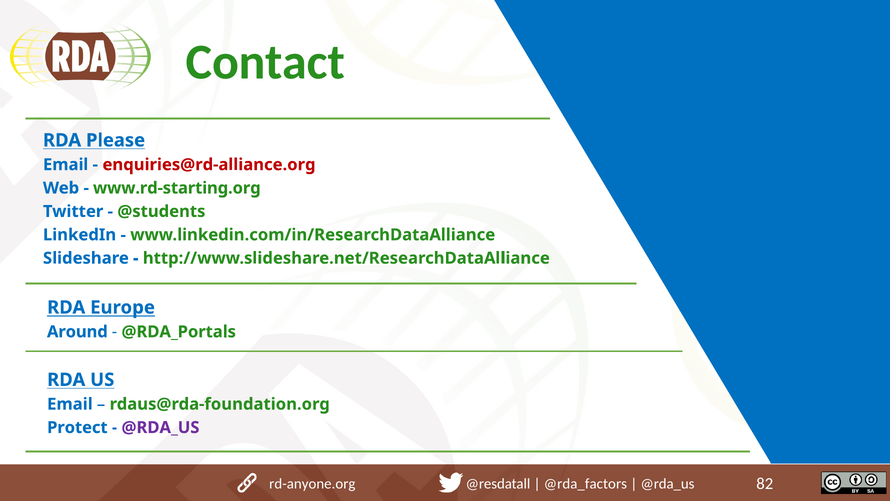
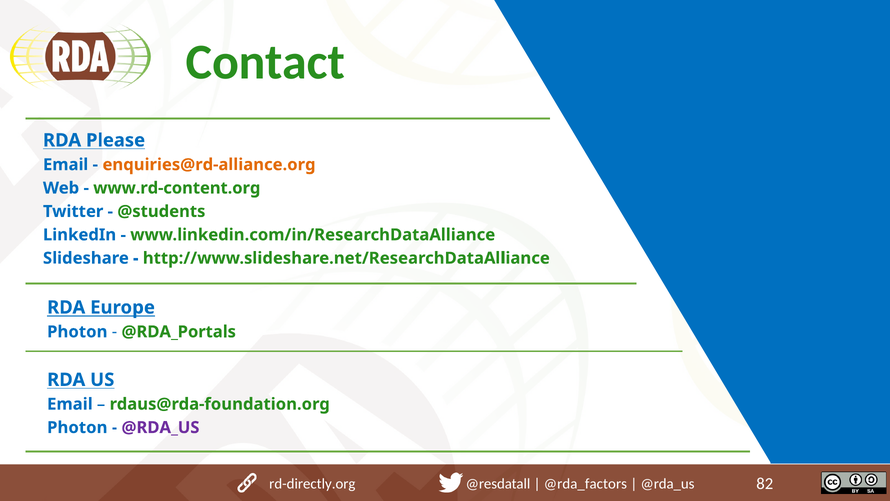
enquiries@rd-alliance.org colour: red -> orange (209, 165)
www.rd-starting.org: www.rd-starting.org -> www.rd-content.org (177, 188)
Around: Around -> Photon (77, 332)
Protect: Protect -> Photon (77, 427)
rd-anyone.org: rd-anyone.org -> rd-directly.org (312, 483)
